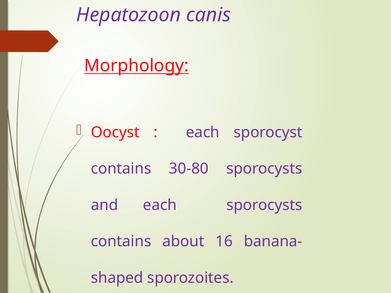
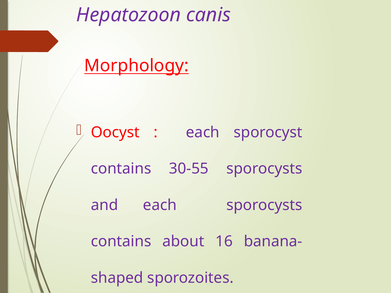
30-80: 30-80 -> 30-55 (189, 169)
